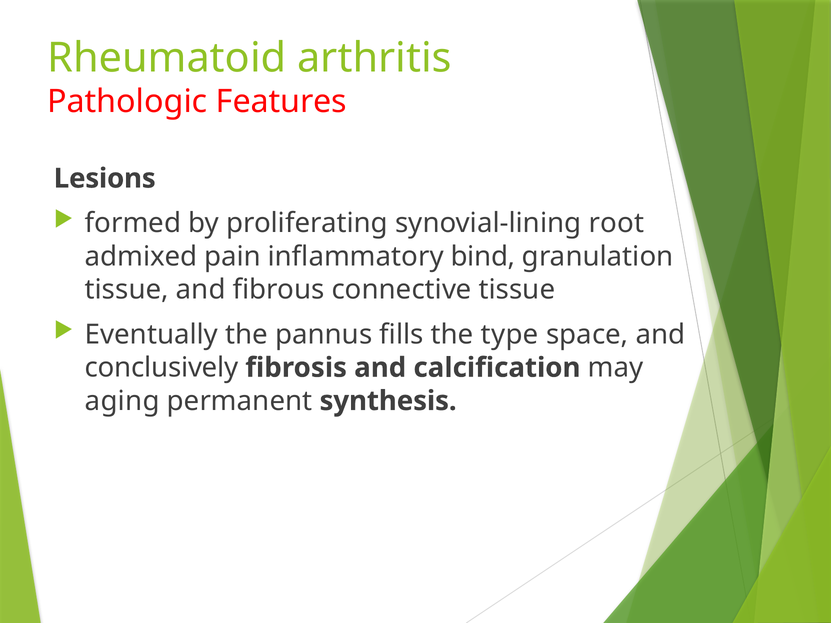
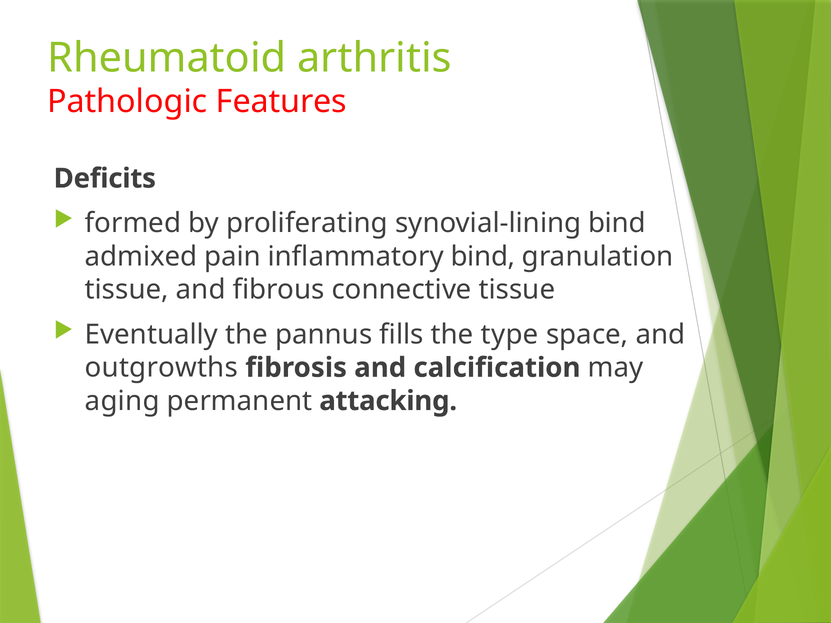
Lesions: Lesions -> Deficits (105, 179)
synovial-lining root: root -> bind (617, 223)
conclusively: conclusively -> outgrowths (161, 368)
synthesis: synthesis -> attacking (388, 401)
